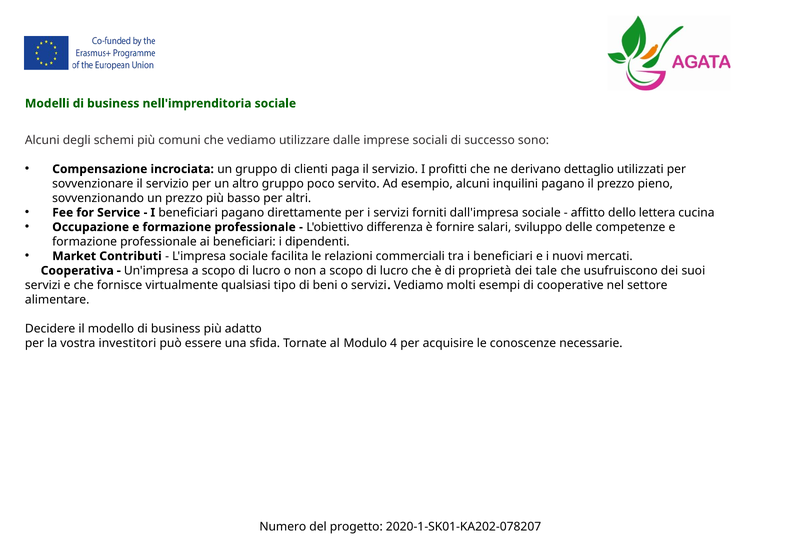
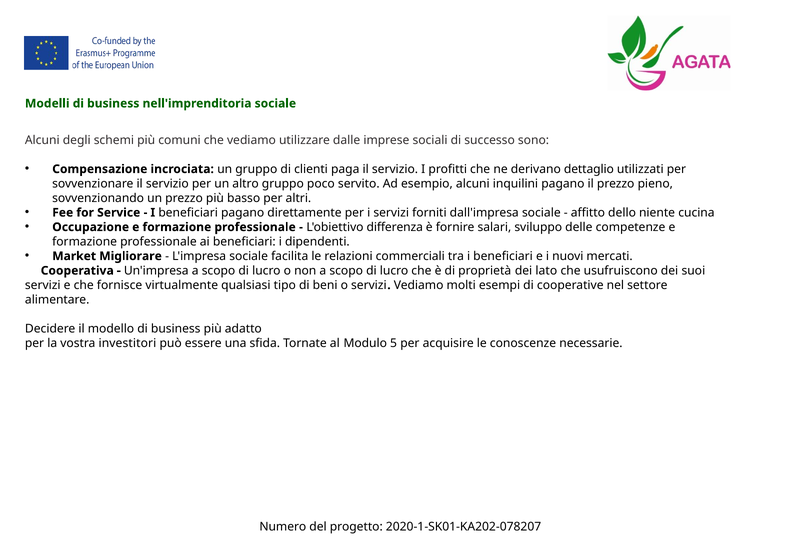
lettera: lettera -> niente (657, 213)
Contributi: Contributi -> Migliorare (131, 256)
tale: tale -> lato (546, 271)
4: 4 -> 5 (394, 343)
